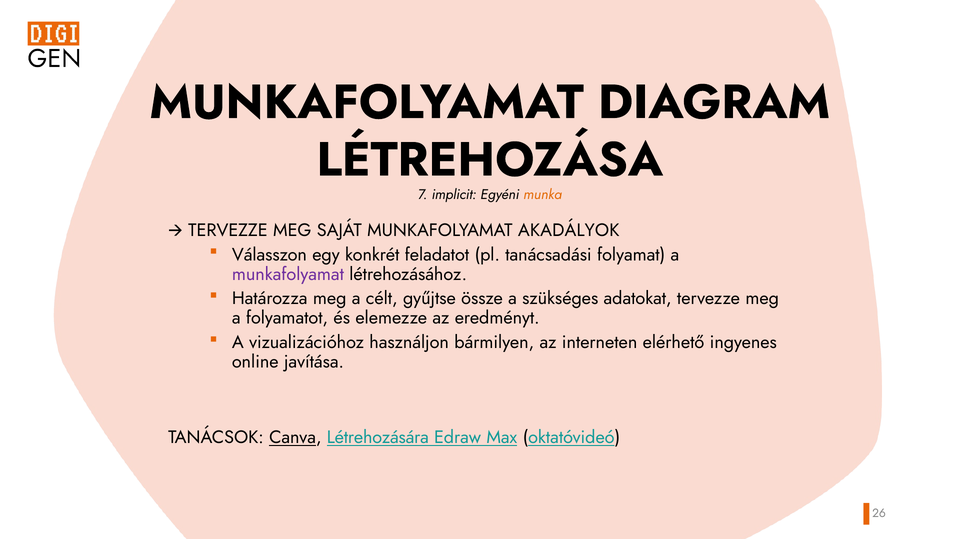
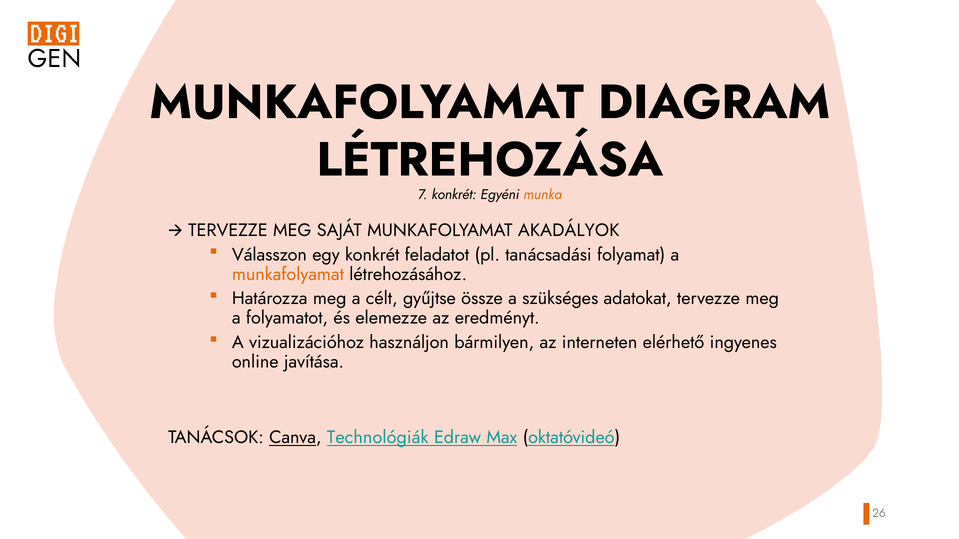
7 implicit: implicit -> konkrét (454, 195)
munkafolyamat colour: purple -> orange (288, 274)
Létrehozására: Létrehozására -> Technológiák (378, 438)
